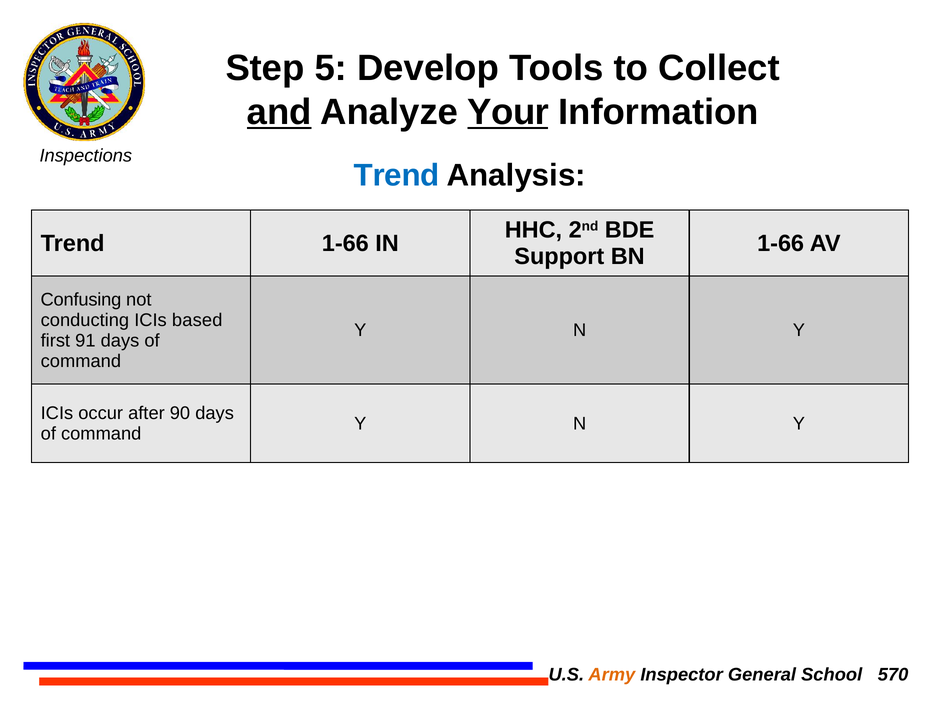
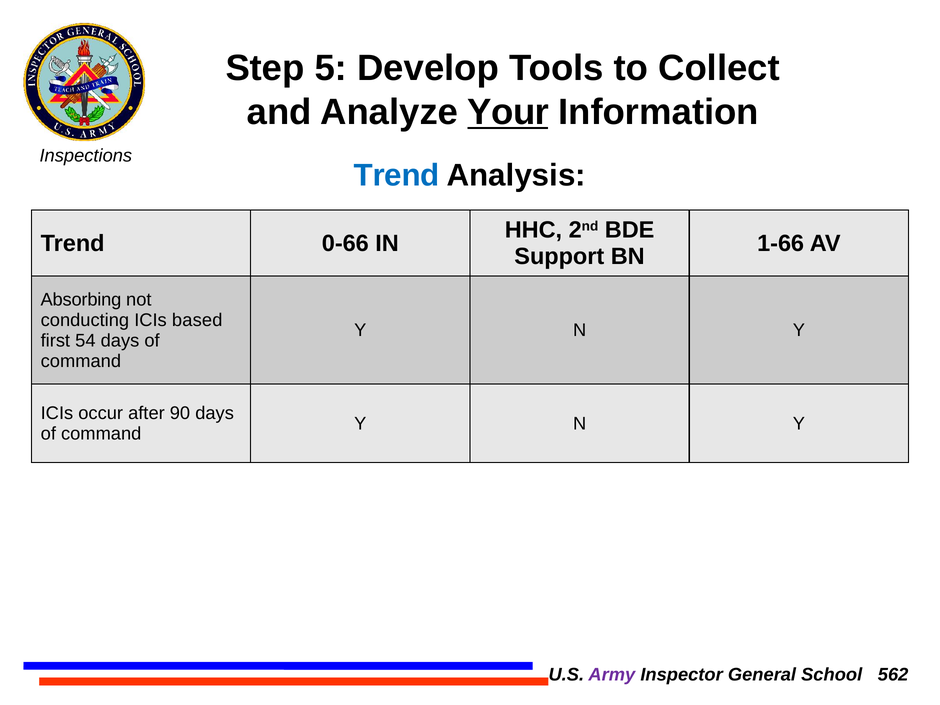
and underline: present -> none (279, 112)
Trend 1-66: 1-66 -> 0-66 (345, 243)
Confusing: Confusing -> Absorbing (81, 300)
91: 91 -> 54 (85, 341)
Army colour: orange -> purple (612, 675)
570: 570 -> 562 (893, 675)
